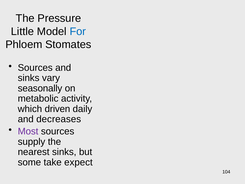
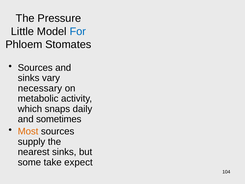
seasonally: seasonally -> necessary (40, 88)
driven: driven -> snaps (57, 109)
decreases: decreases -> sometimes (59, 119)
Most colour: purple -> orange (28, 131)
